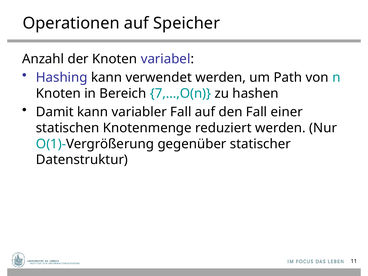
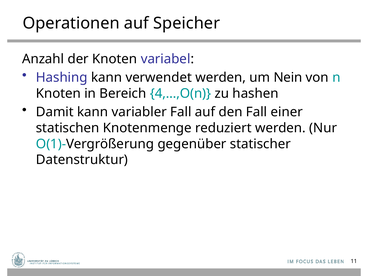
Path: Path -> Nein (288, 78)
7,…,O(n: 7,…,O(n -> 4,…,O(n (181, 93)
